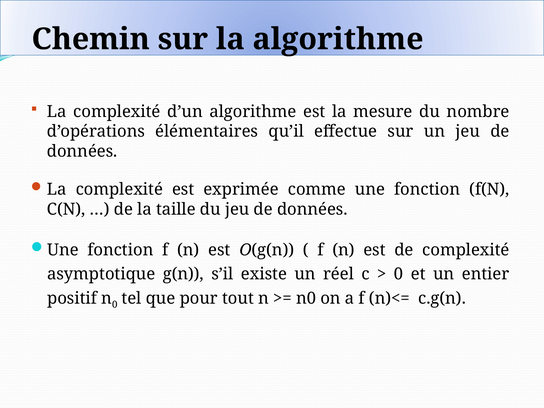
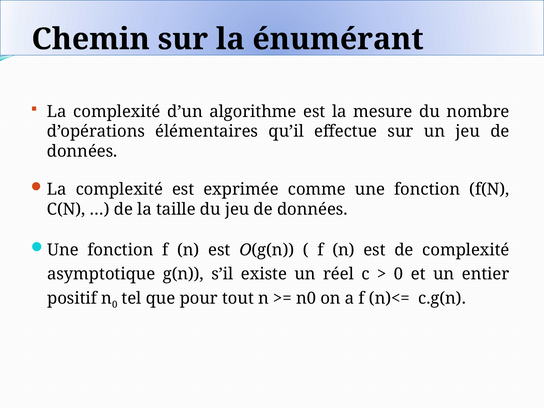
la algorithme: algorithme -> énumérant (338, 39)
